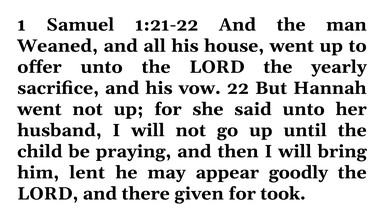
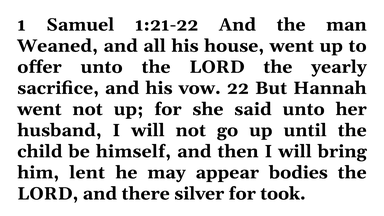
praying: praying -> himself (133, 151)
goodly: goodly -> bodies (298, 173)
given: given -> silver (199, 194)
